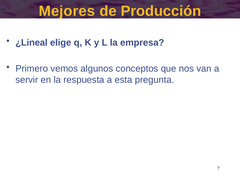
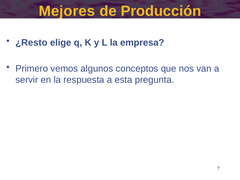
¿Lineal: ¿Lineal -> ¿Resto (31, 43)
